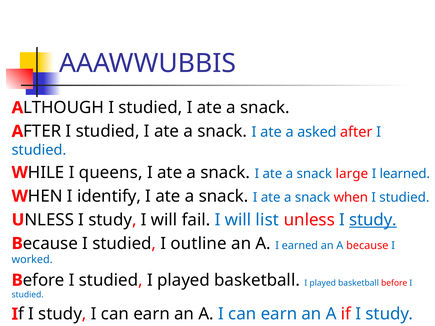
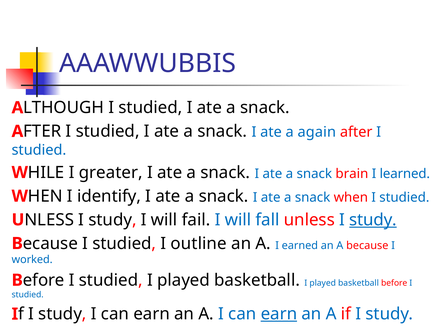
asked: asked -> again (317, 132)
queens: queens -> greater (111, 173)
large: large -> brain (352, 174)
list: list -> fall (267, 220)
earn underline: none -> present (279, 314)
